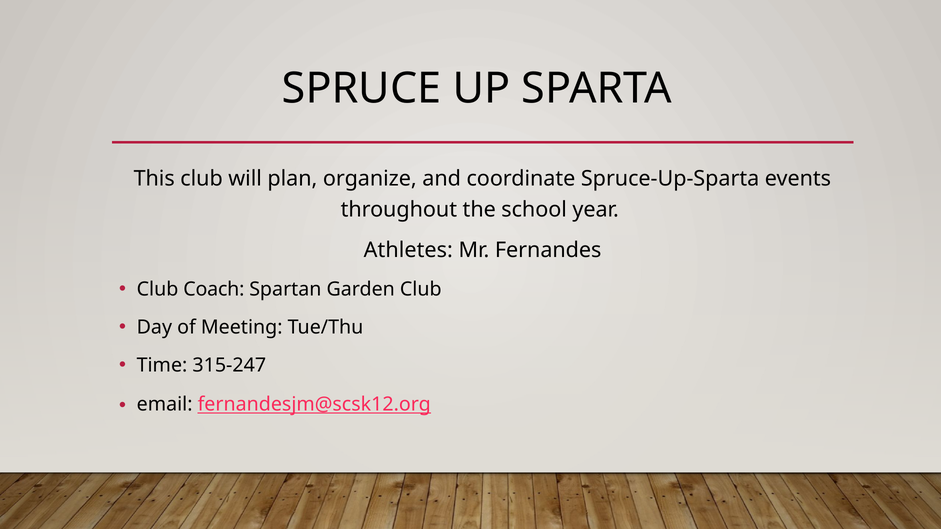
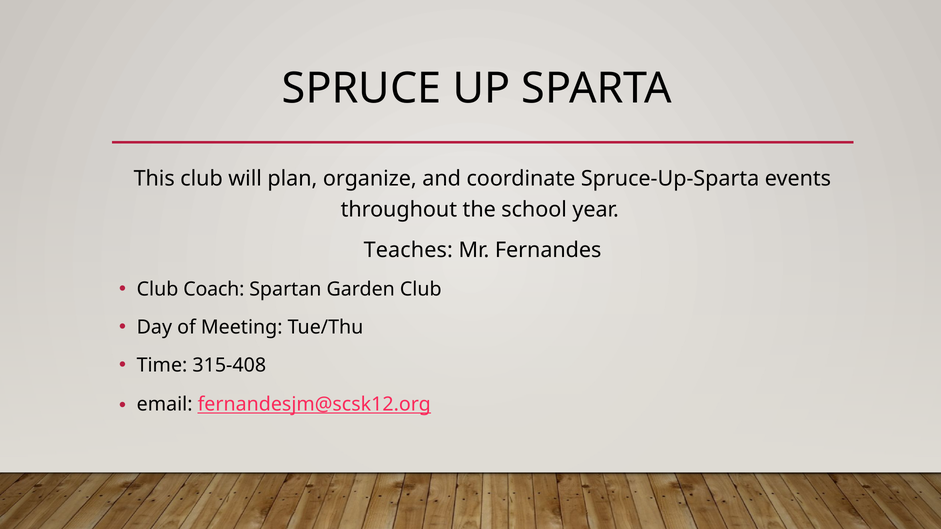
Athletes: Athletes -> Teaches (408, 251)
315-247: 315-247 -> 315-408 (229, 366)
